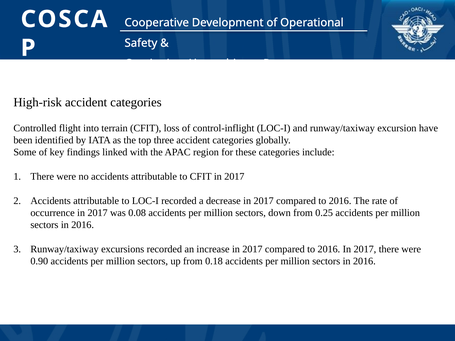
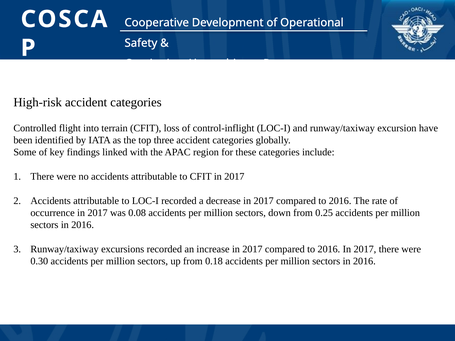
0.90: 0.90 -> 0.30 (39, 261)
